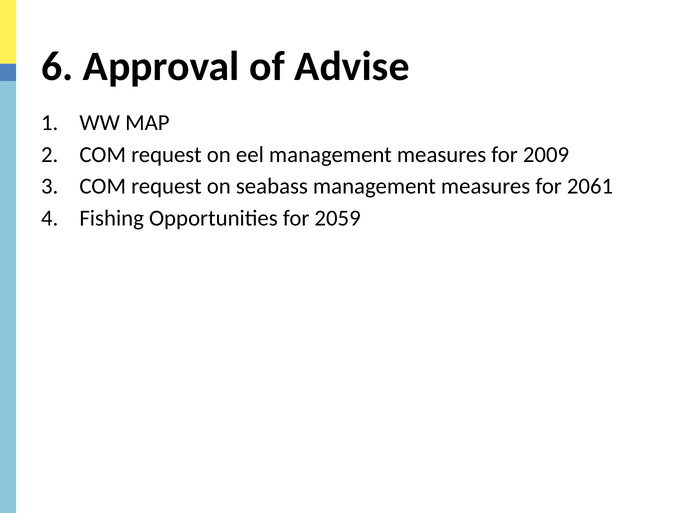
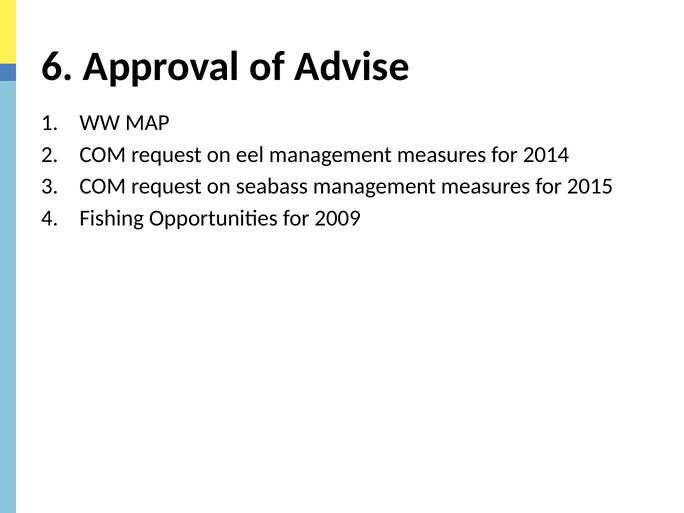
2009: 2009 -> 2014 (546, 154)
2061: 2061 -> 2015 (590, 186)
2059: 2059 -> 2009 (338, 218)
